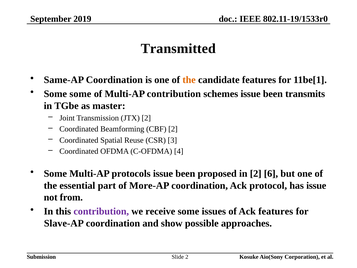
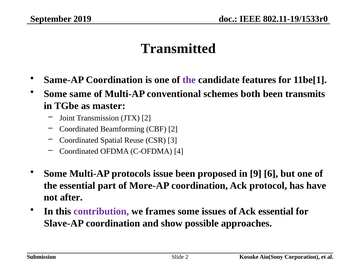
the colour: orange -> purple (189, 80)
Some some: some -> same (80, 94)
Multi-AP contribution: contribution -> conventional (174, 94)
schemes issue: issue -> both (250, 94)
in 2: 2 -> 9 (256, 173)
has issue: issue -> have (316, 185)
from: from -> after (71, 197)
receive: receive -> frames (160, 211)
Ack features: features -> essential (276, 211)
